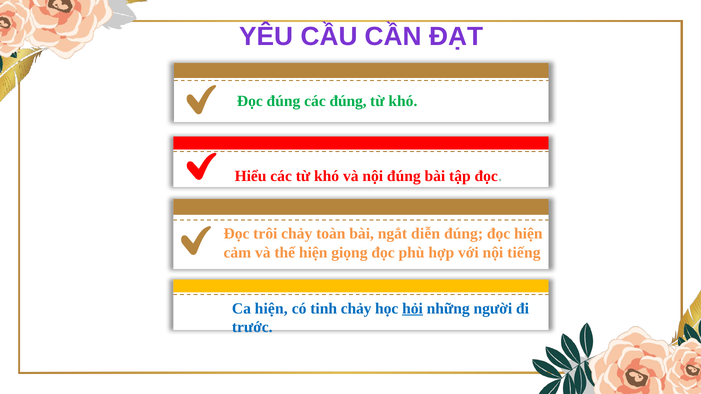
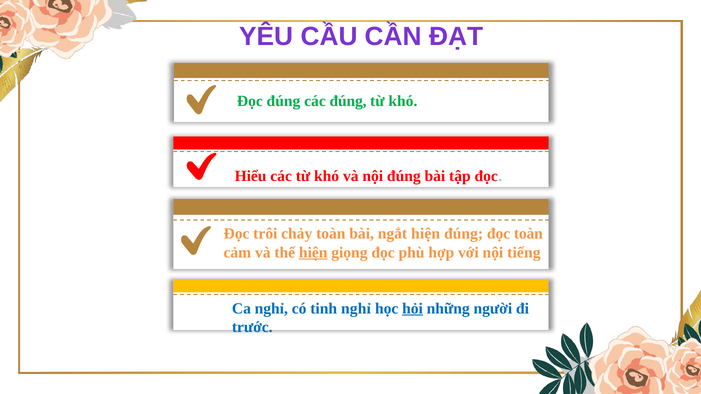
ngắt diễn: diễn -> hiện (426, 234)
đọc hiện: hiện -> toàn (528, 234)
hiện underline: none -> present (313, 253)
Ca hiện: hiện -> nghỉ (271, 309)
tinh chảy: chảy -> nghỉ (356, 309)
